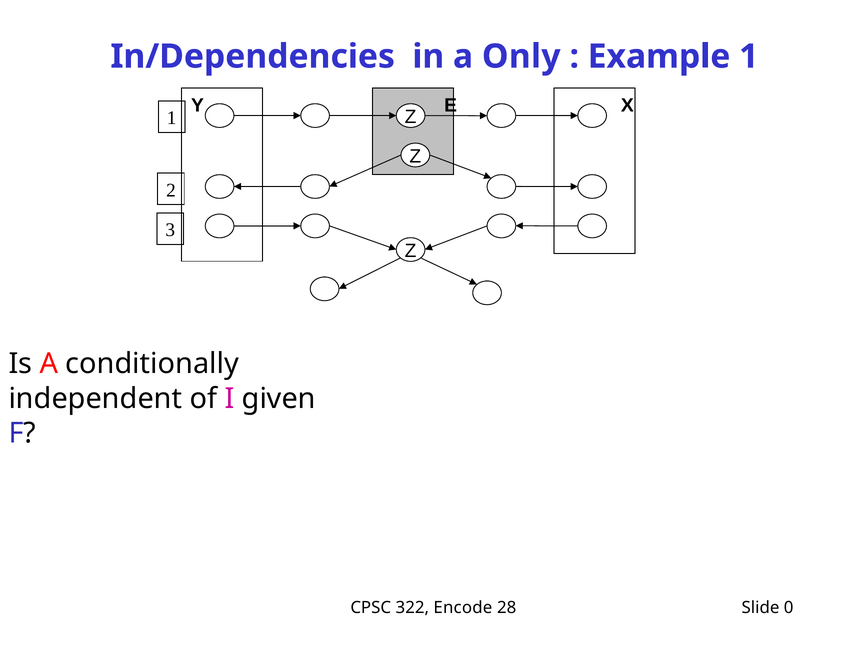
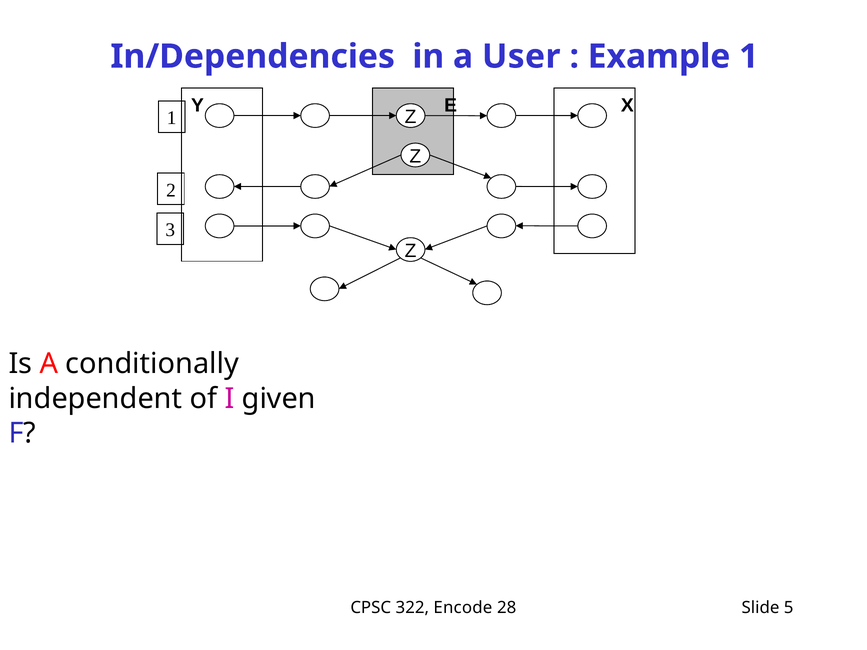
Only: Only -> User (521, 57)
0: 0 -> 5 (789, 608)
